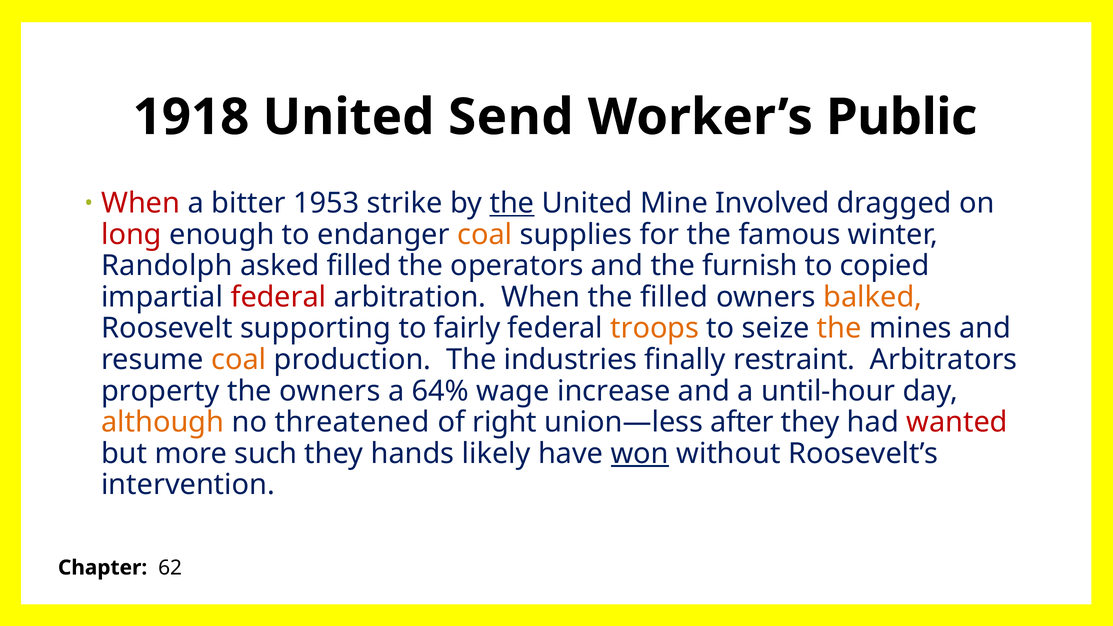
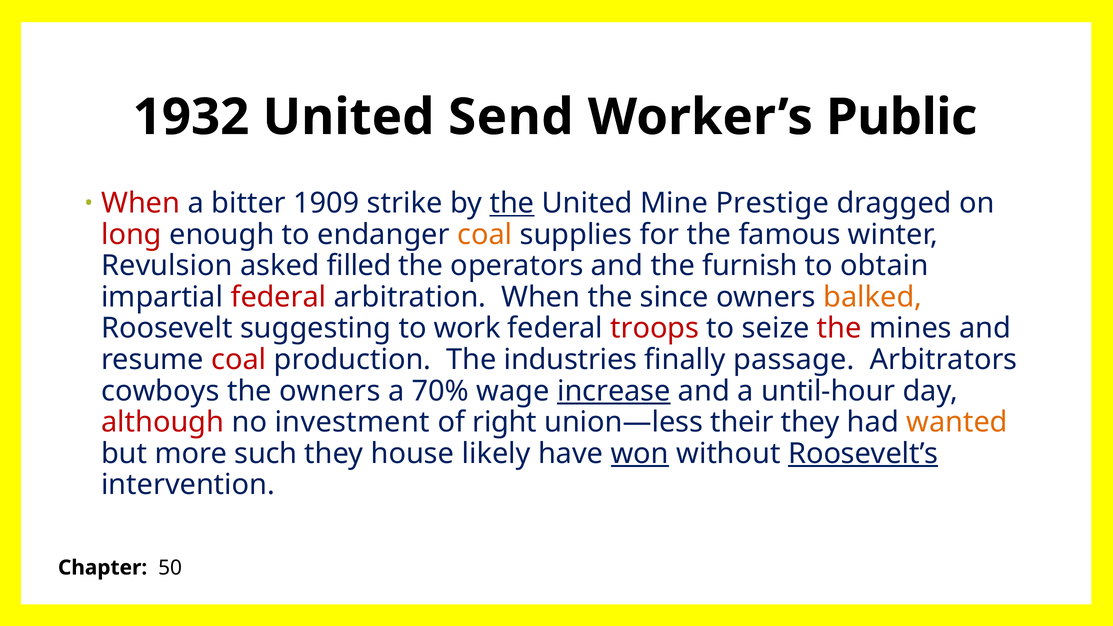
1918: 1918 -> 1932 (191, 117)
1953: 1953 -> 1909 (326, 203)
Involved: Involved -> Prestige (772, 203)
Randolph: Randolph -> Revulsion (167, 266)
copied: copied -> obtain (884, 266)
the filled: filled -> since (674, 297)
supporting: supporting -> suggesting (316, 328)
fairly: fairly -> work (467, 328)
troops colour: orange -> red (655, 328)
the colour: orange -> red (839, 328)
coal colour: orange -> red (239, 360)
restraint: restraint -> passage (794, 360)
property: property -> cowboys (160, 391)
64%: 64% -> 70% (440, 391)
increase underline: none -> present (614, 391)
although colour: orange -> red (163, 422)
threatened: threatened -> investment (352, 422)
after: after -> their (742, 422)
wanted colour: red -> orange (957, 422)
hands: hands -> house (412, 454)
Roosevelt’s underline: none -> present (863, 454)
62: 62 -> 50 (170, 568)
